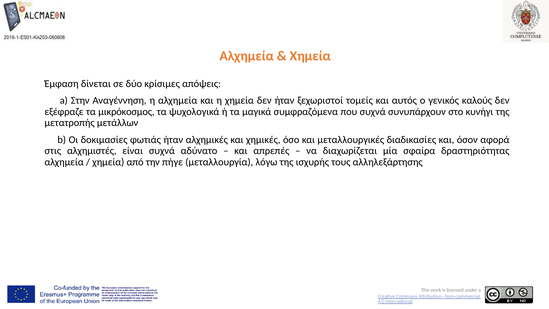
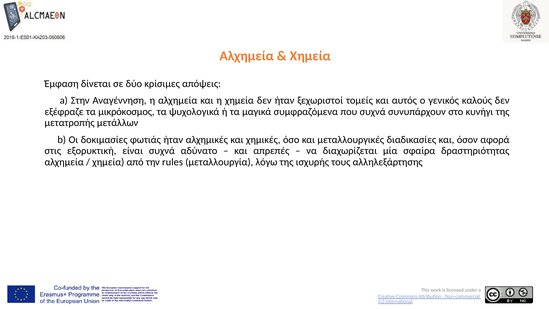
αλχημιστές: αλχημιστές -> εξορυκτική (92, 151)
πήγε: πήγε -> rules (173, 162)
